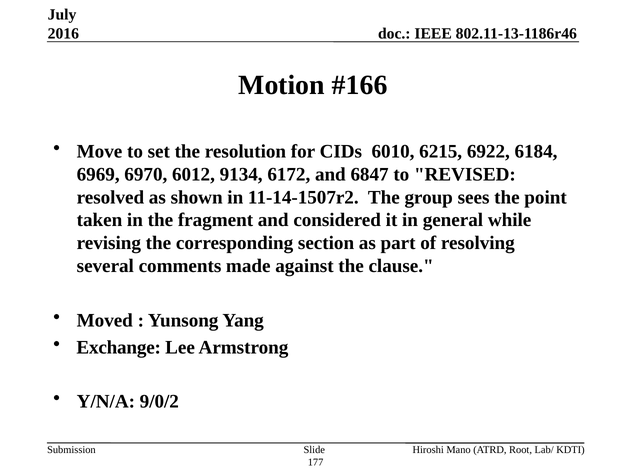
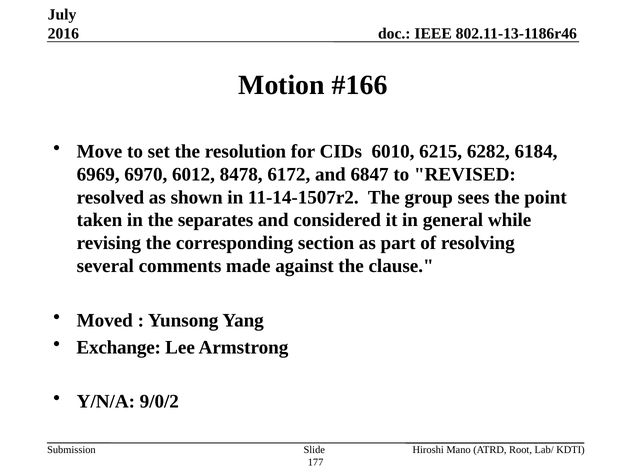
6922: 6922 -> 6282 (488, 152)
9134: 9134 -> 8478 (241, 175)
fragment: fragment -> separates (216, 220)
